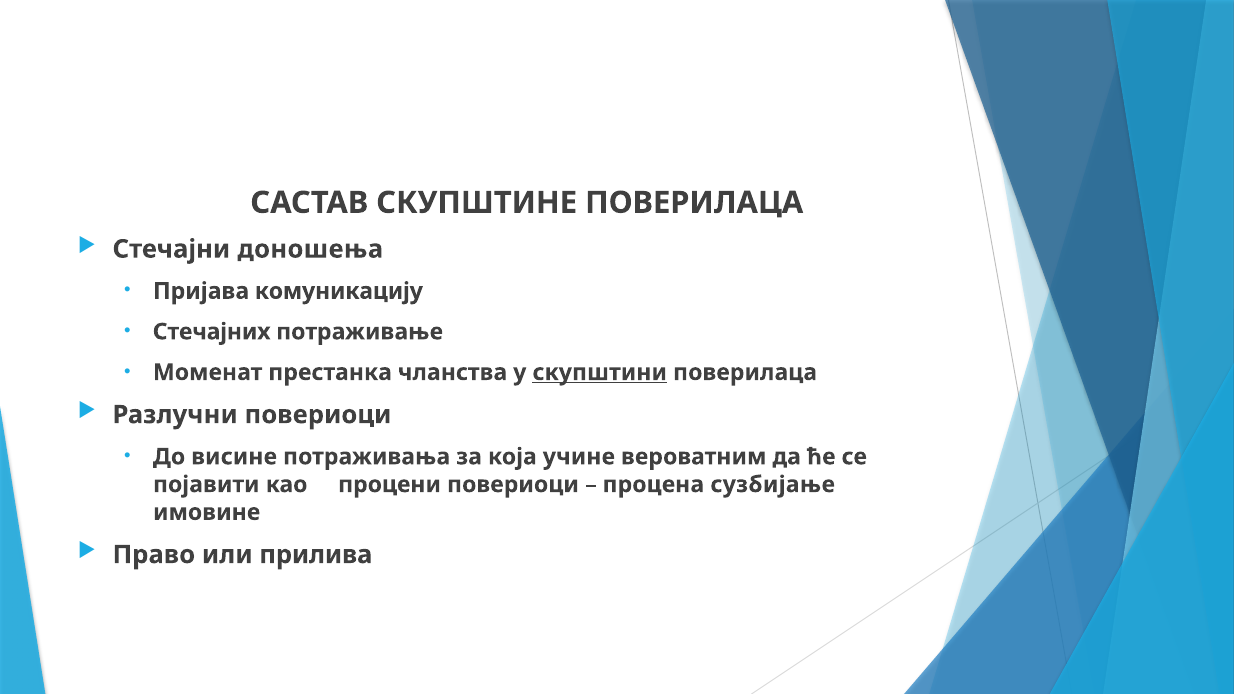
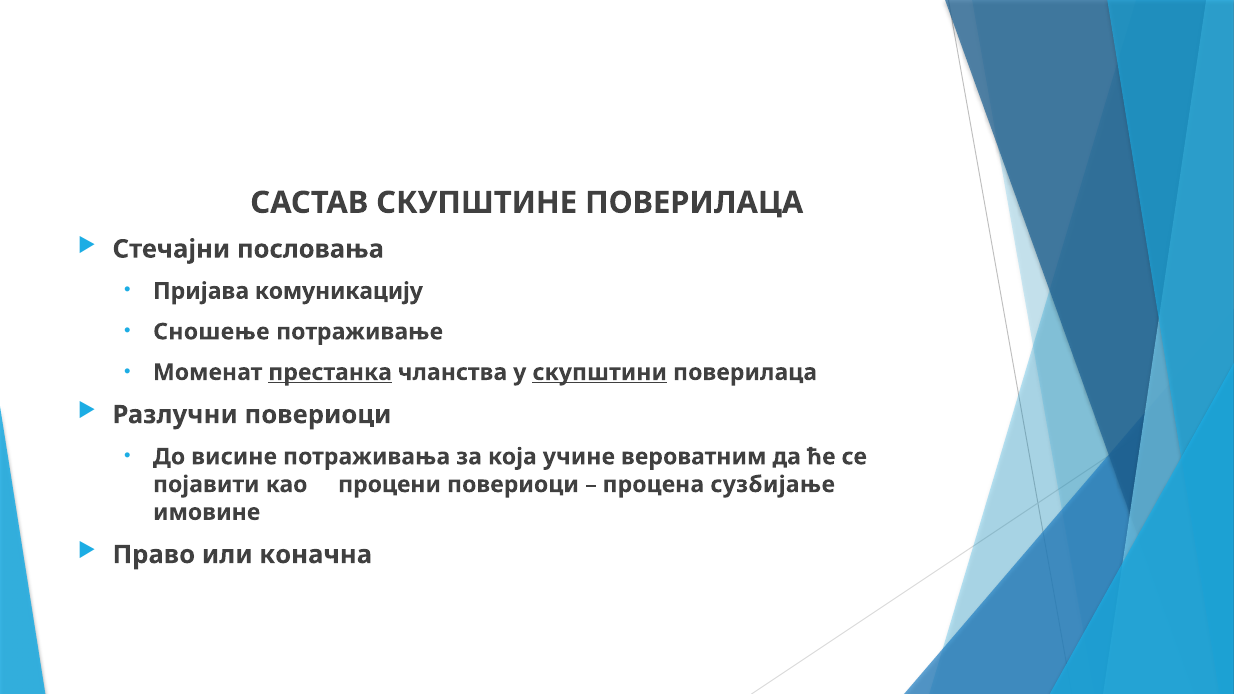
доношења: доношења -> пословања (310, 249)
Стечајних: Стечајних -> Сношење (211, 332)
престанка underline: none -> present (330, 372)
прилива: прилива -> коначна (316, 555)
